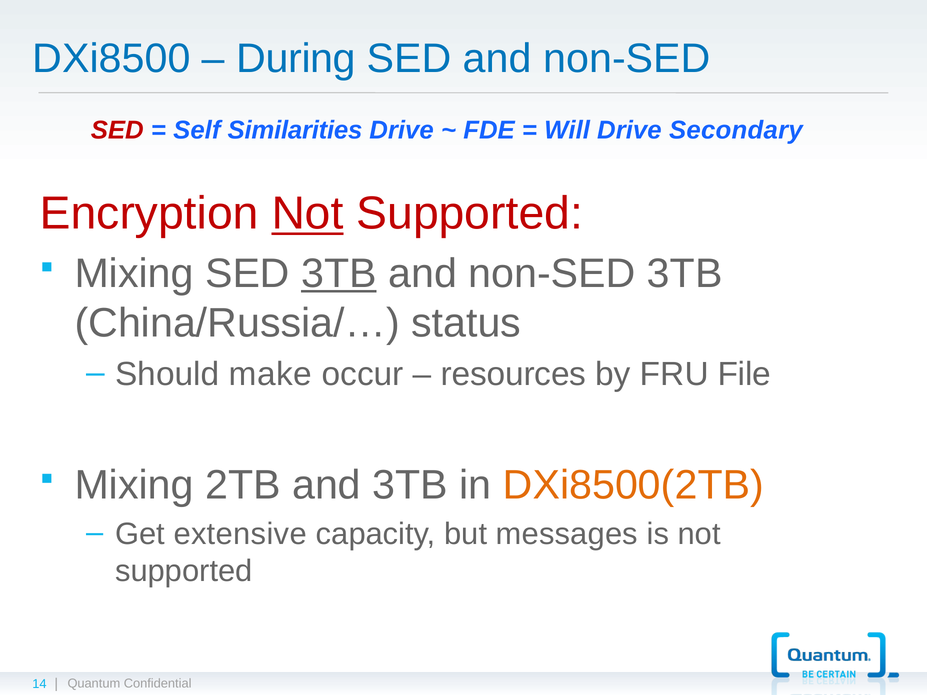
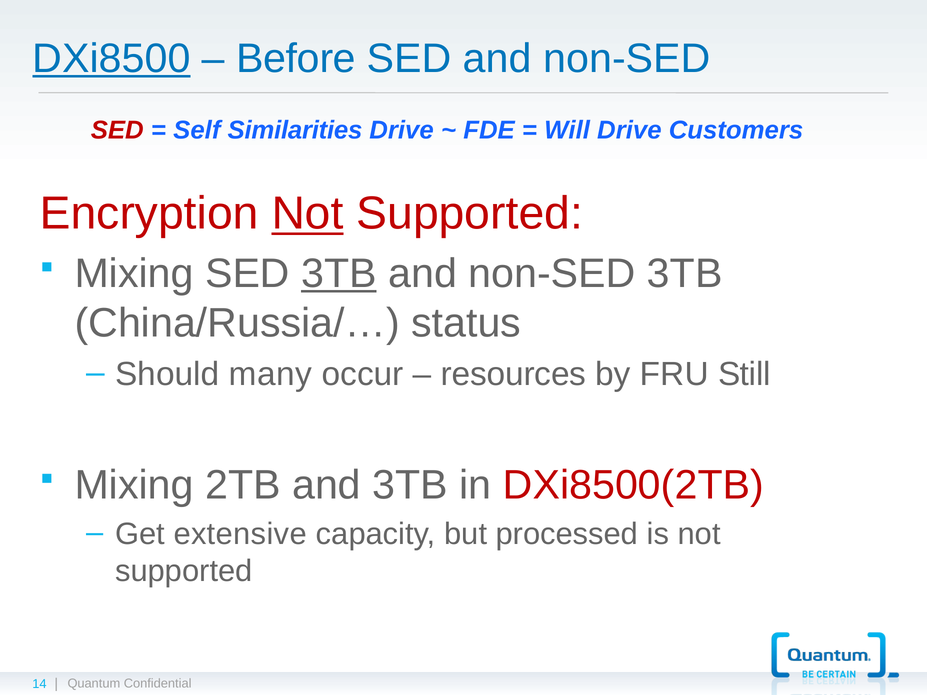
DXi8500 underline: none -> present (111, 58)
During: During -> Before (296, 58)
Secondary: Secondary -> Customers (736, 130)
make: make -> many (270, 374)
File: File -> Still (744, 374)
DXi8500(2TB colour: orange -> red (633, 485)
messages: messages -> processed (567, 534)
